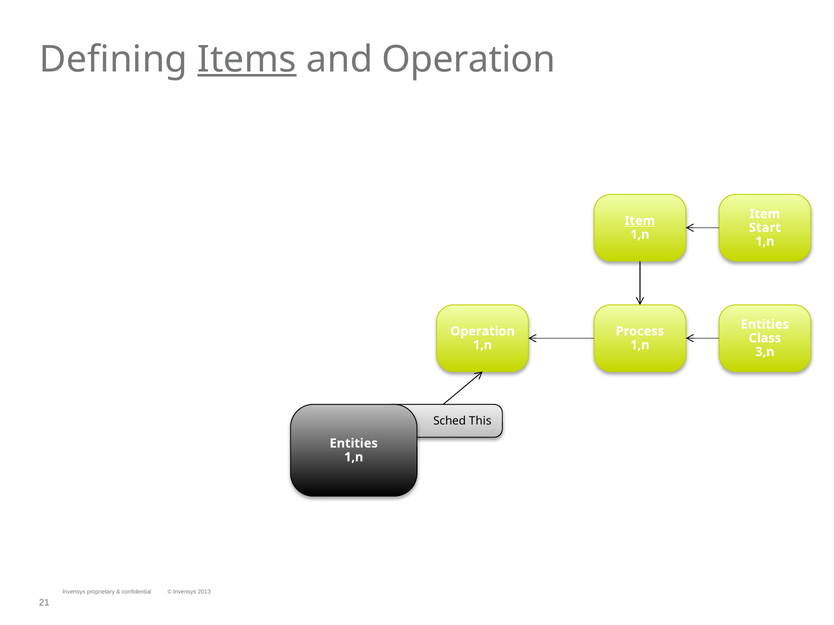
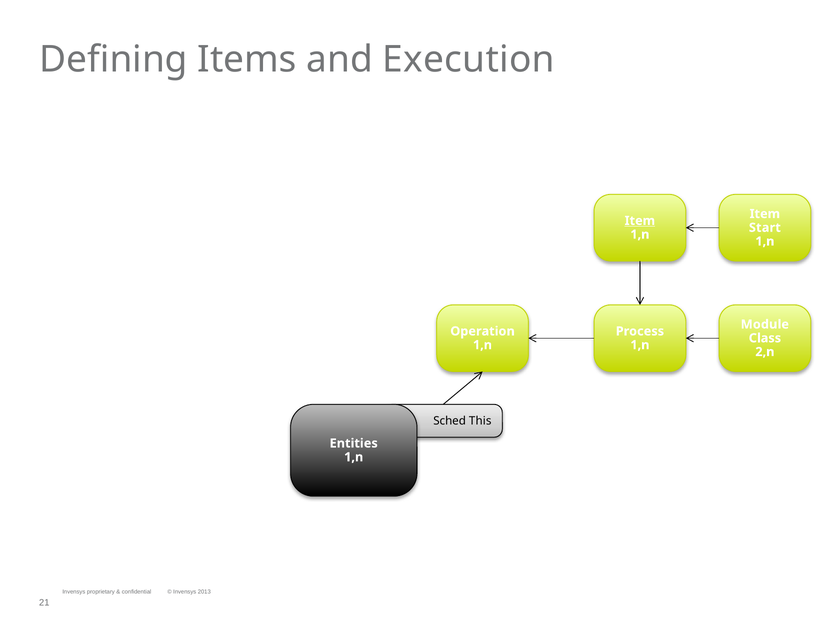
Items underline: present -> none (247, 59)
and Operation: Operation -> Execution (469, 59)
Entities: Entities -> Module (765, 325)
3,n: 3,n -> 2,n (765, 352)
